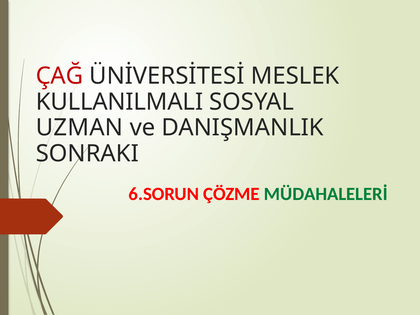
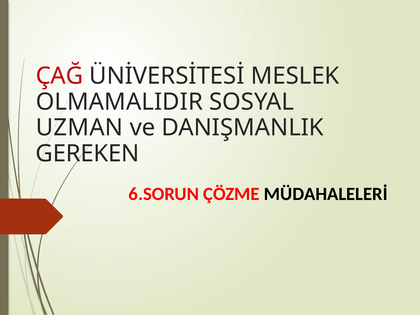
KULLANILMALI: KULLANILMALI -> OLMAMALIDIR (119, 102)
SONRAKI: SONRAKI -> GEREKEN (87, 153)
MÜDAHALELERİ colour: green -> black (326, 194)
